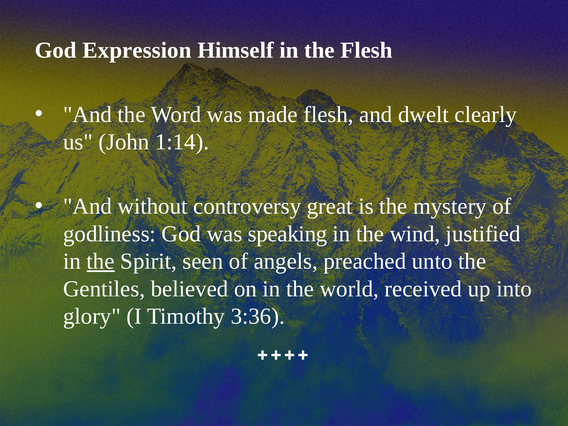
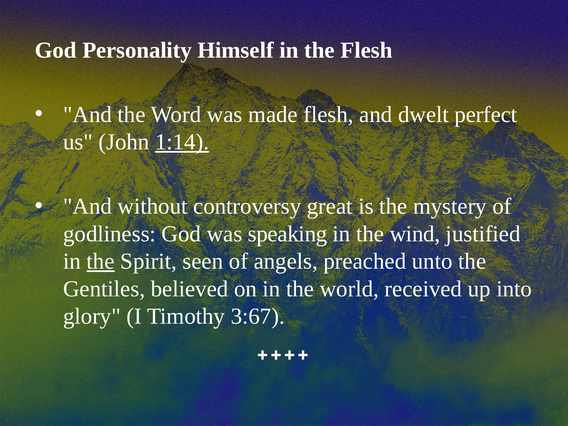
Expression: Expression -> Personality (137, 50)
clearly: clearly -> perfect (486, 115)
1:14 underline: none -> present (182, 142)
3:36: 3:36 -> 3:67 (258, 316)
